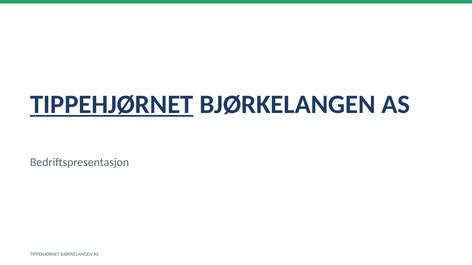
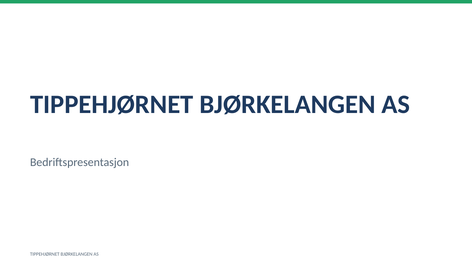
TIPPEHJØRNET underline: present -> none (112, 105)
